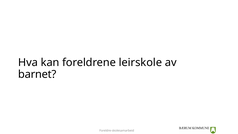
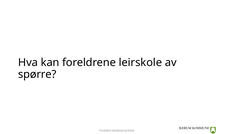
barnet: barnet -> spørre (37, 74)
